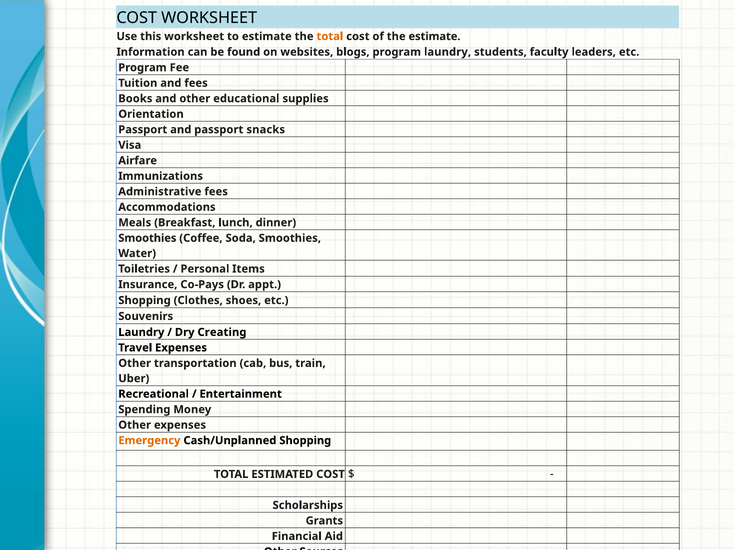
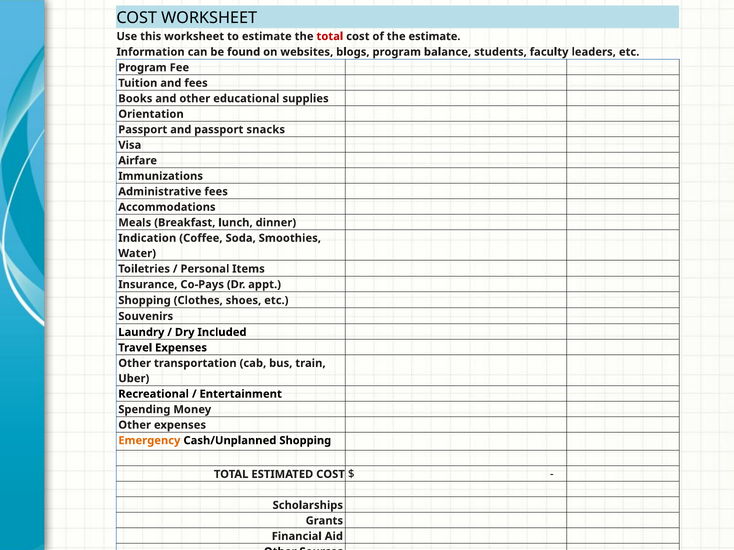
total colour: orange -> red (330, 36)
program laundry: laundry -> balance (448, 52)
Smoothies: Smoothies -> Indication (147, 238)
Creating: Creating -> Included (222, 332)
